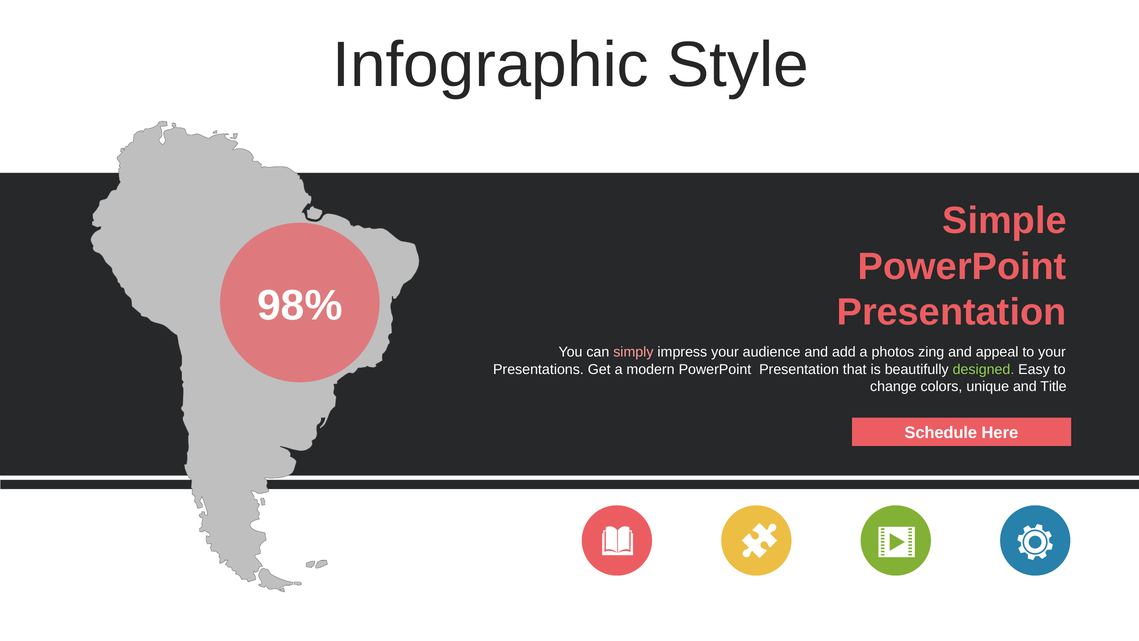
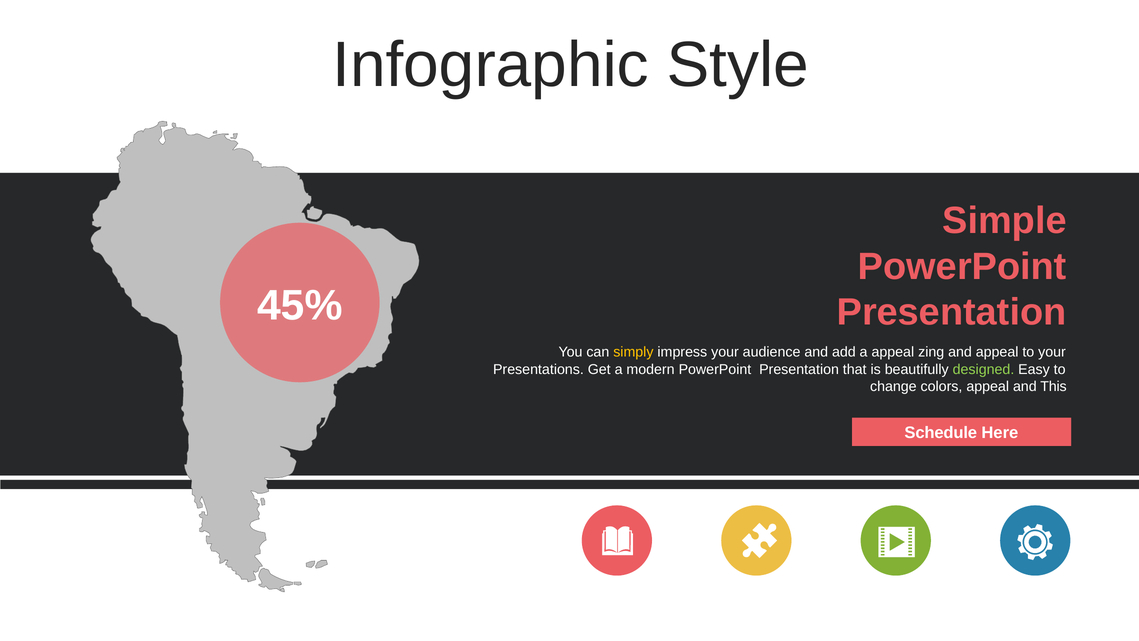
98%: 98% -> 45% (300, 305)
simply colour: pink -> yellow (633, 352)
a photos: photos -> appeal (893, 352)
colors unique: unique -> appeal (988, 386)
Title: Title -> This (1053, 386)
